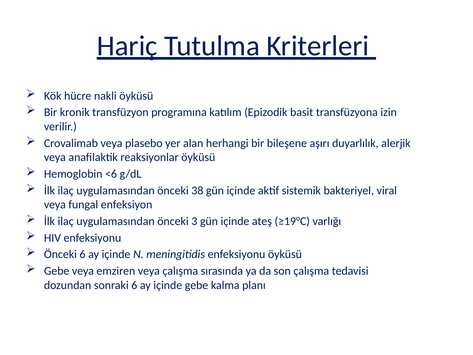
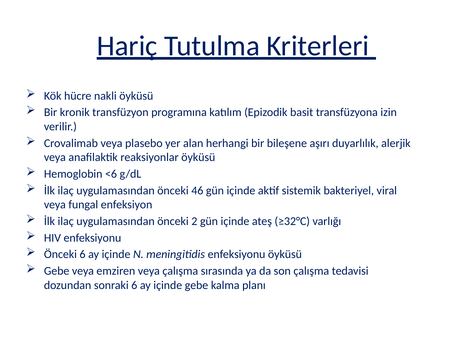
38: 38 -> 46 (197, 190)
3: 3 -> 2 (194, 221)
≥19°C: ≥19°C -> ≥32°C (292, 221)
